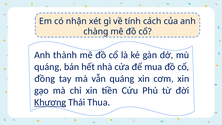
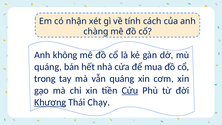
thành: thành -> không (65, 55)
đồng: đồng -> trong (45, 79)
Cửu underline: none -> present (130, 90)
Thua: Thua -> Chạy (99, 102)
